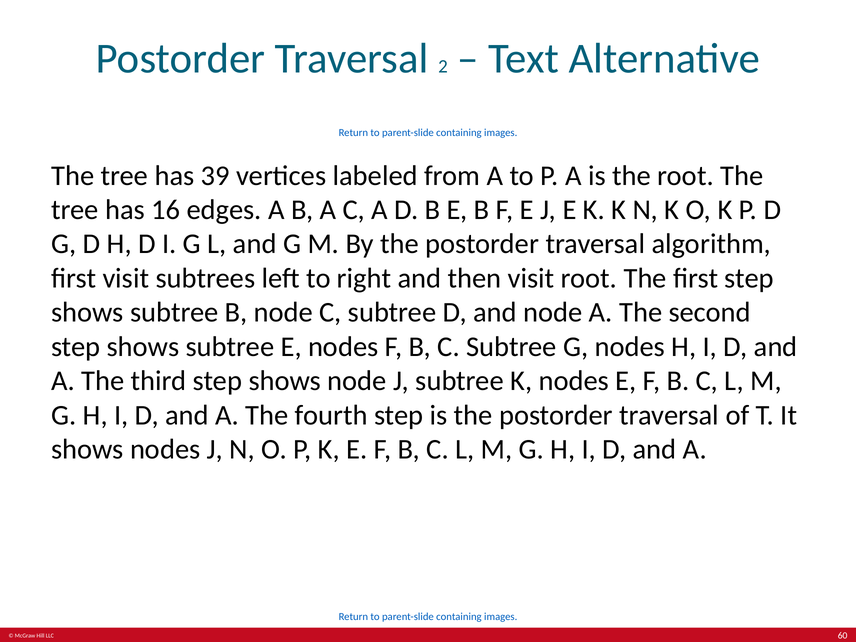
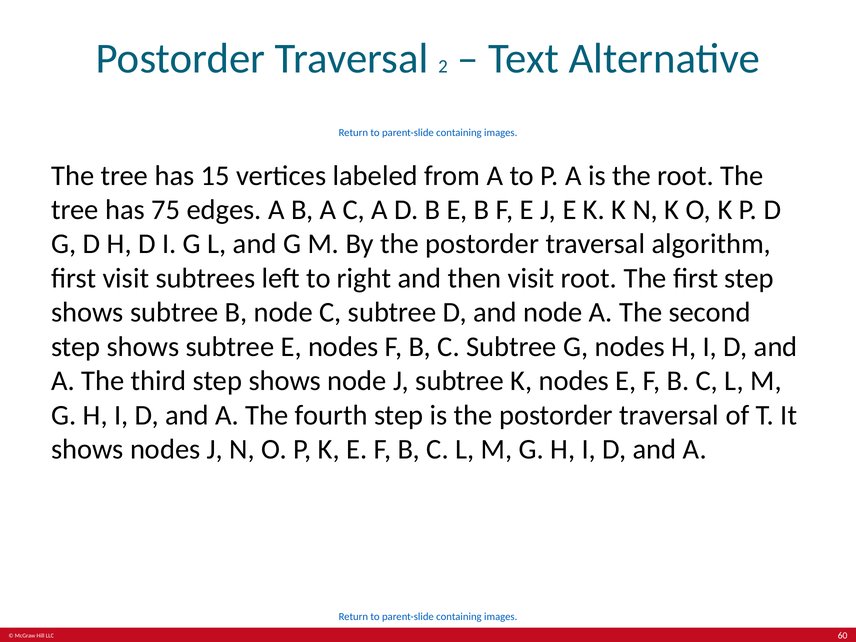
39: 39 -> 15 (215, 176)
16: 16 -> 75 (166, 210)
